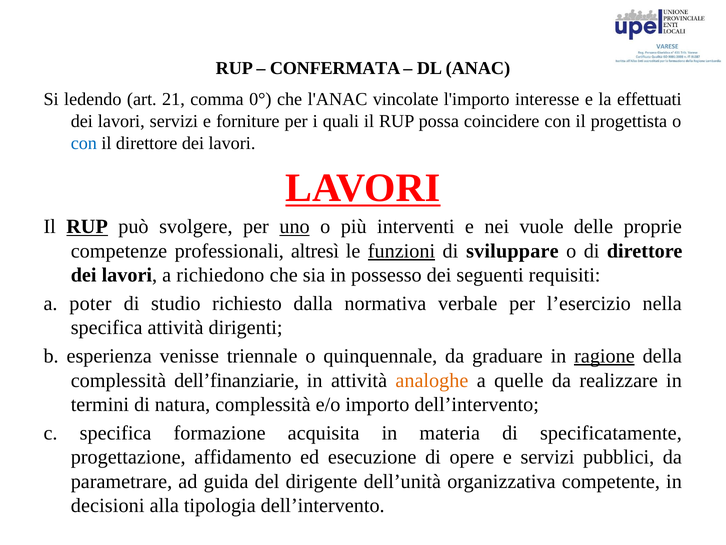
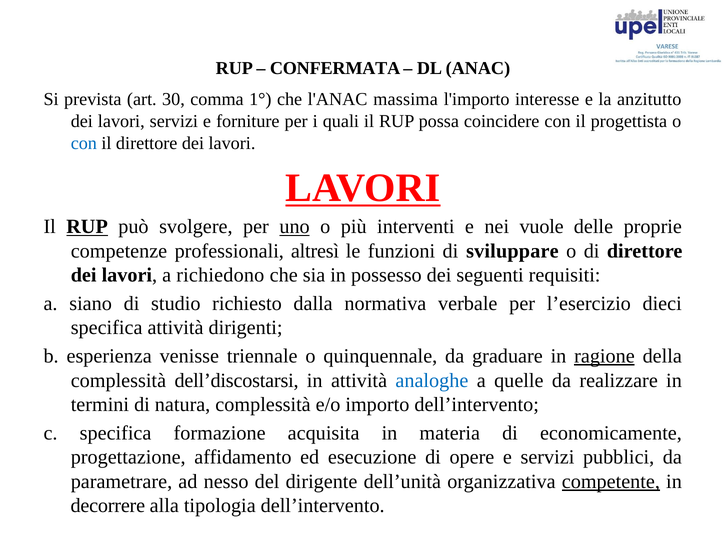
ledendo: ledendo -> prevista (93, 99)
21: 21 -> 30 (173, 99)
0°: 0° -> 1° (260, 99)
vincolate: vincolate -> massima (406, 99)
effettuati: effettuati -> anzitutto (649, 99)
funzioni underline: present -> none (401, 251)
poter: poter -> siano (91, 303)
nella: nella -> dieci (662, 303)
dell’finanziarie: dell’finanziarie -> dell’discostarsi (237, 380)
analoghe colour: orange -> blue (432, 380)
specificatamente: specificatamente -> economicamente (611, 433)
guida: guida -> nesso (226, 481)
competente underline: none -> present (611, 481)
decisioni: decisioni -> decorrere (108, 505)
